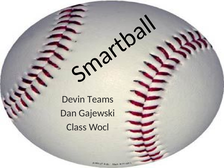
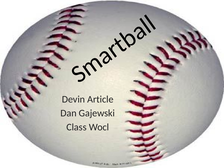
Teams: Teams -> Article (100, 99)
